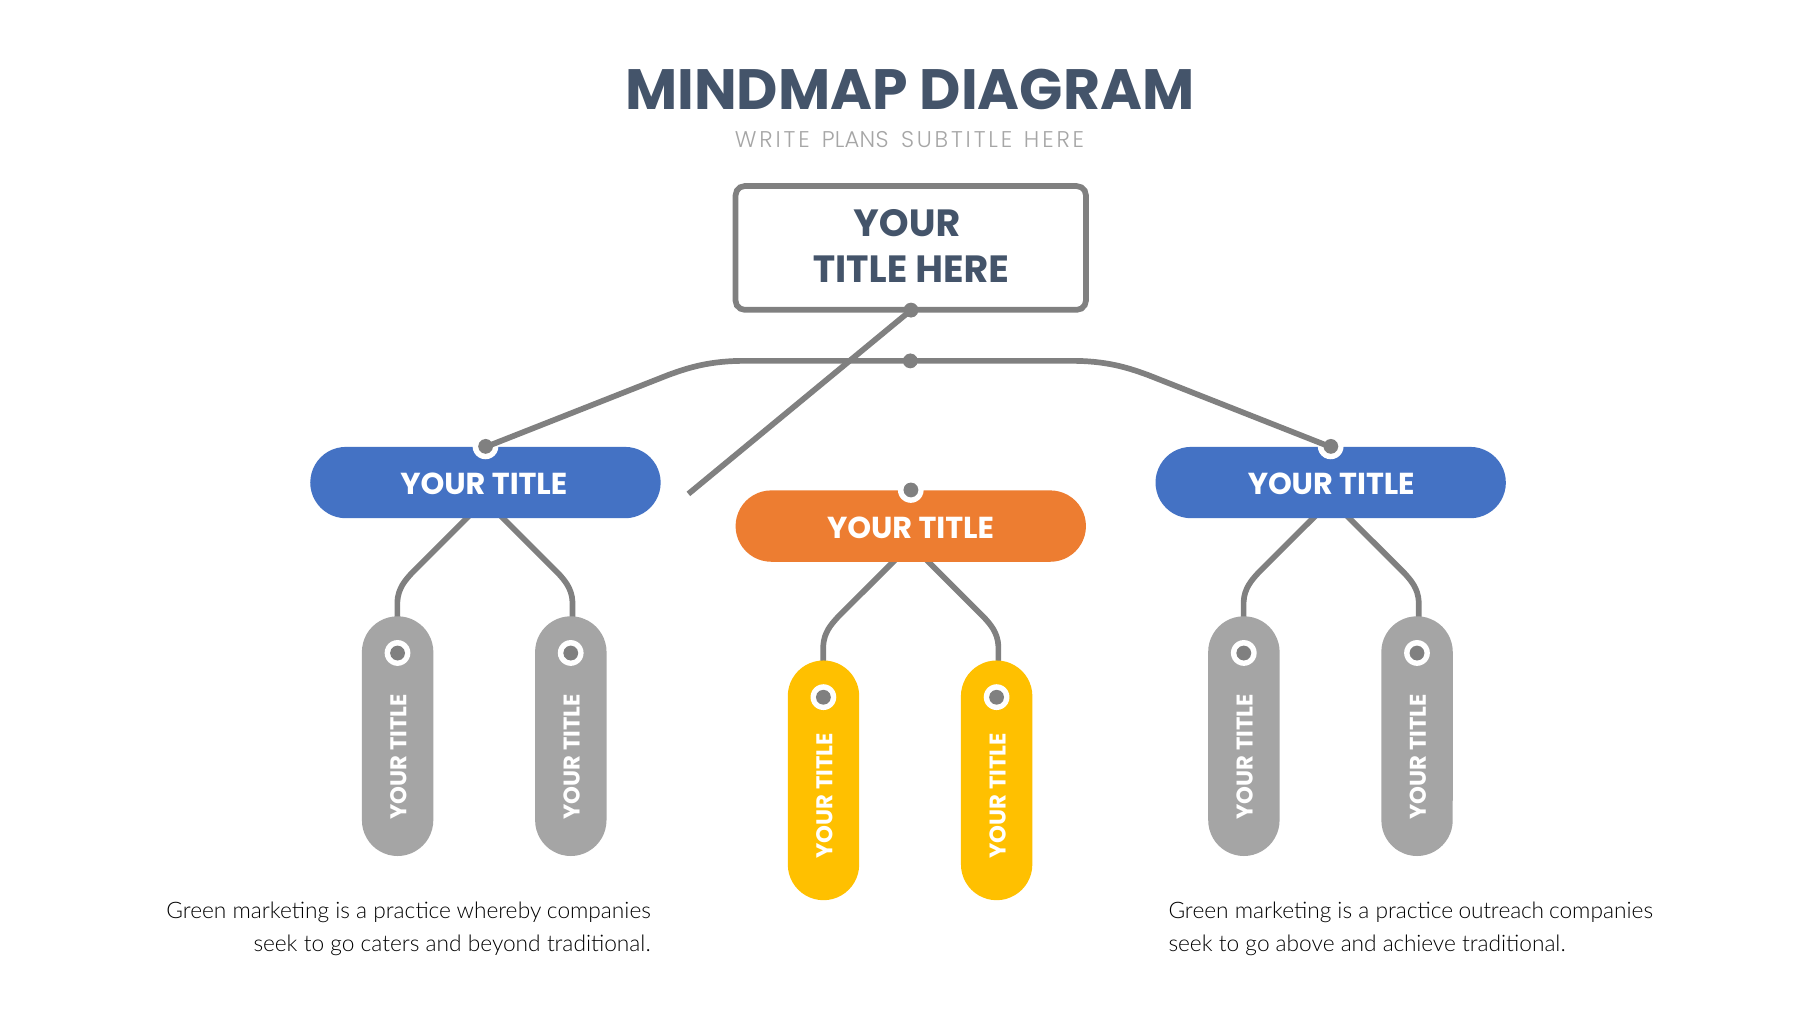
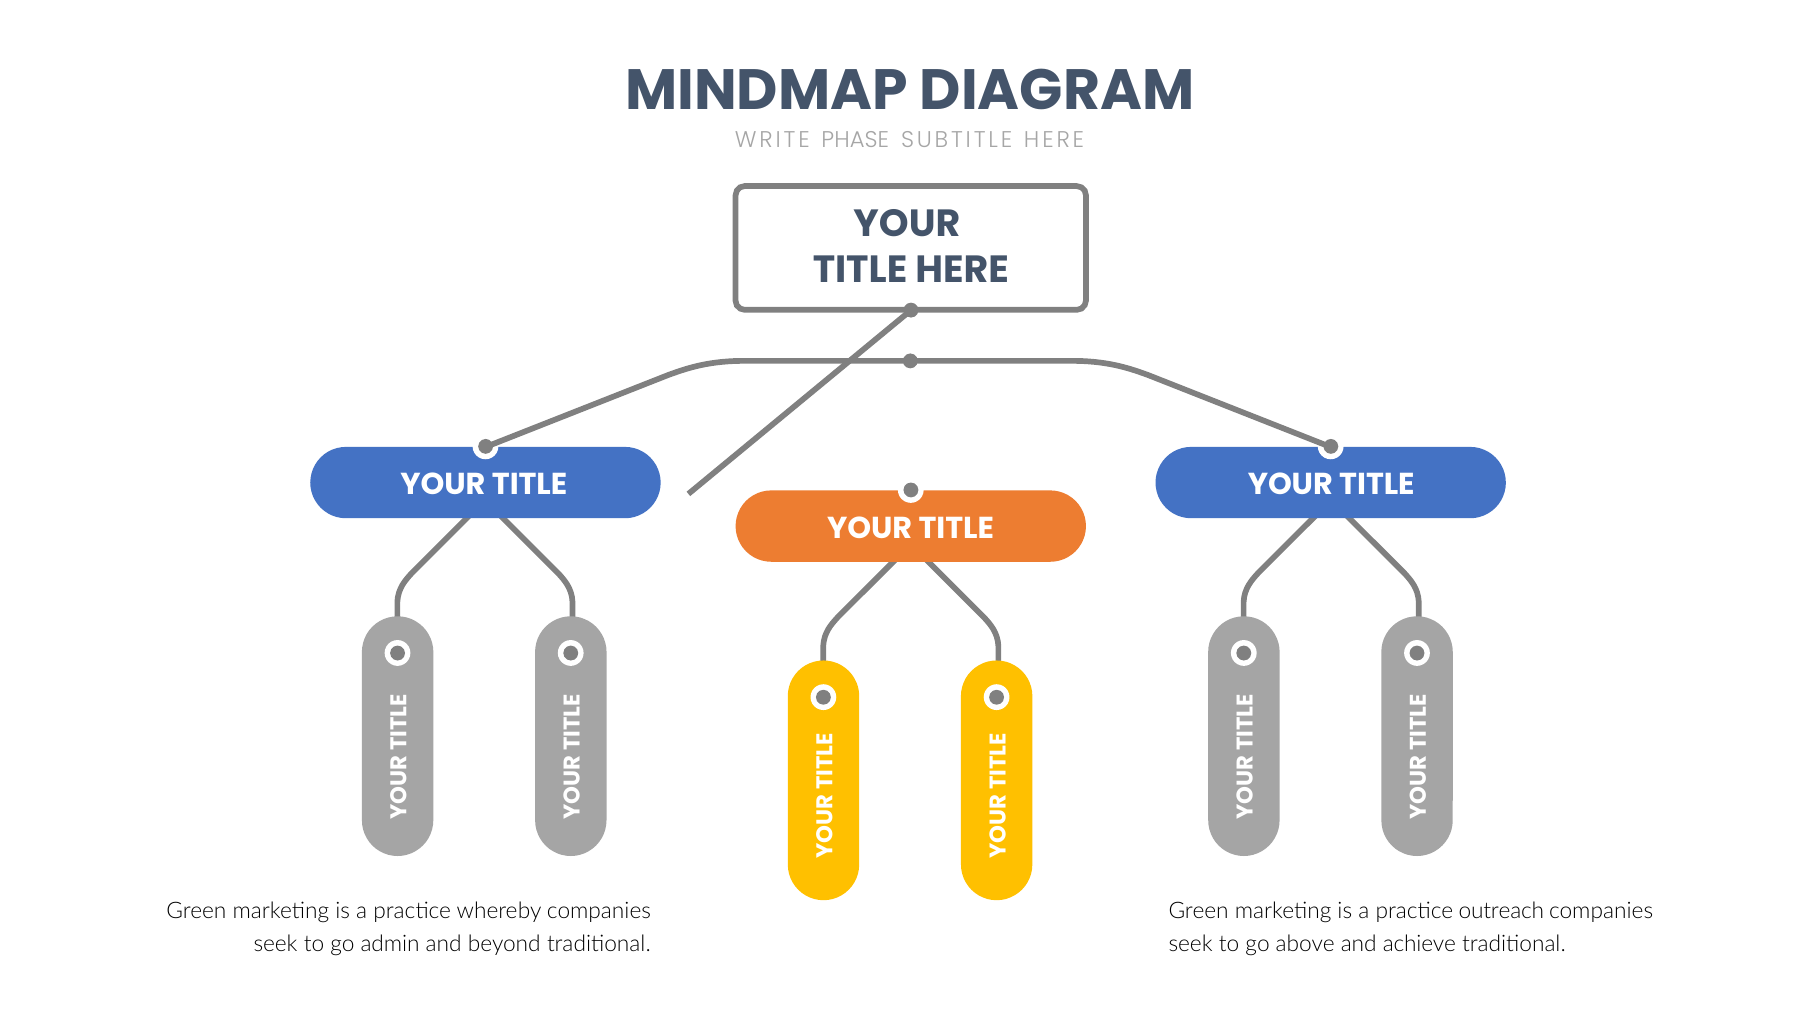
PLANS: PLANS -> PHASE (855, 139)
caters: caters -> admin (390, 944)
